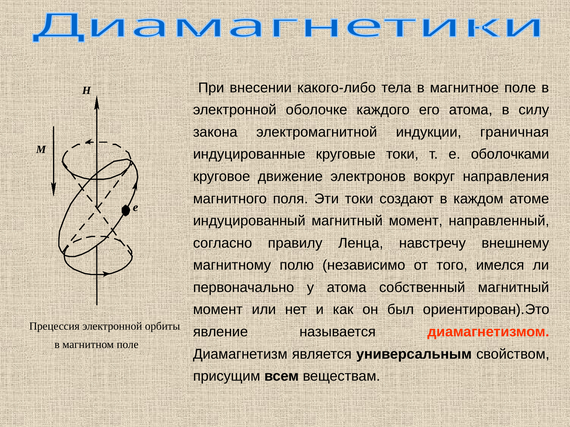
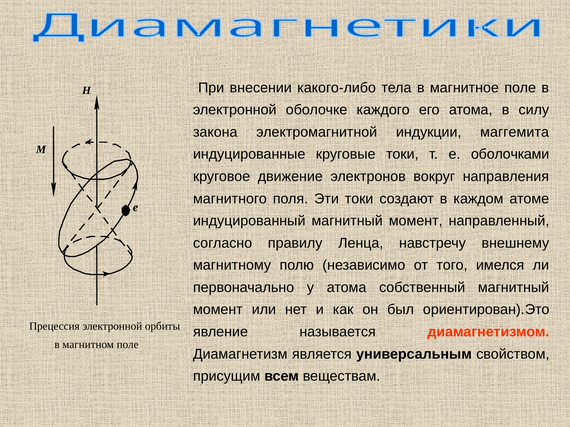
граничная: граничная -> маггемита (515, 132)
